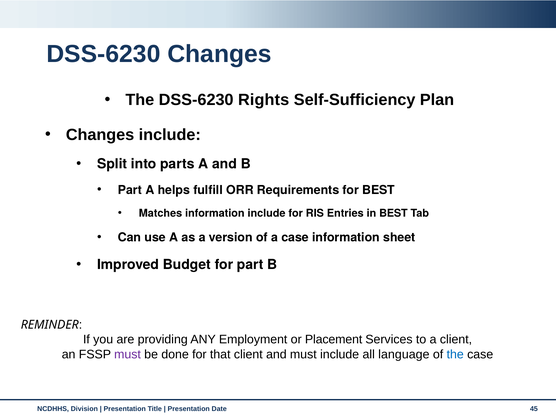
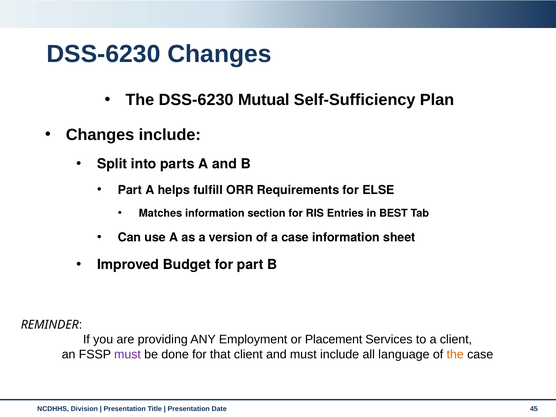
Rights: Rights -> Mutual (264, 100)
for BEST: BEST -> ELSE (378, 190)
information include: include -> section (267, 213)
the colour: blue -> orange (455, 354)
